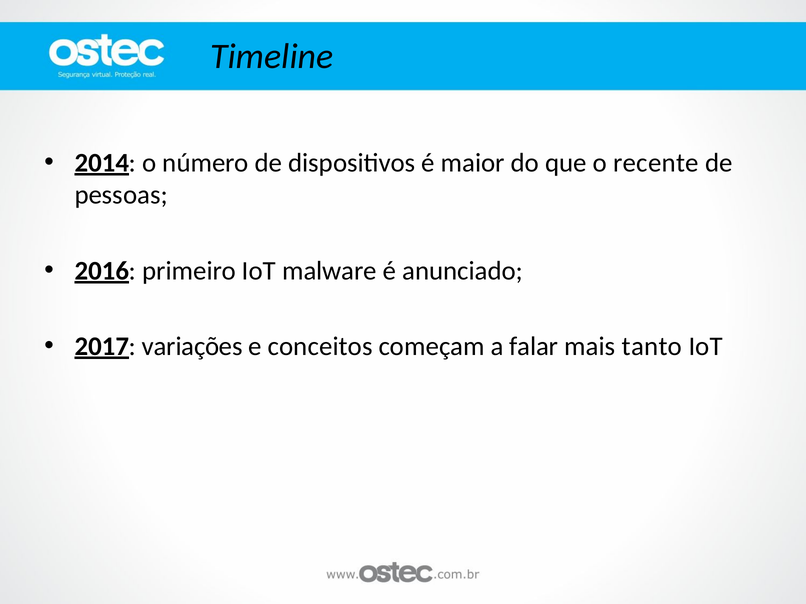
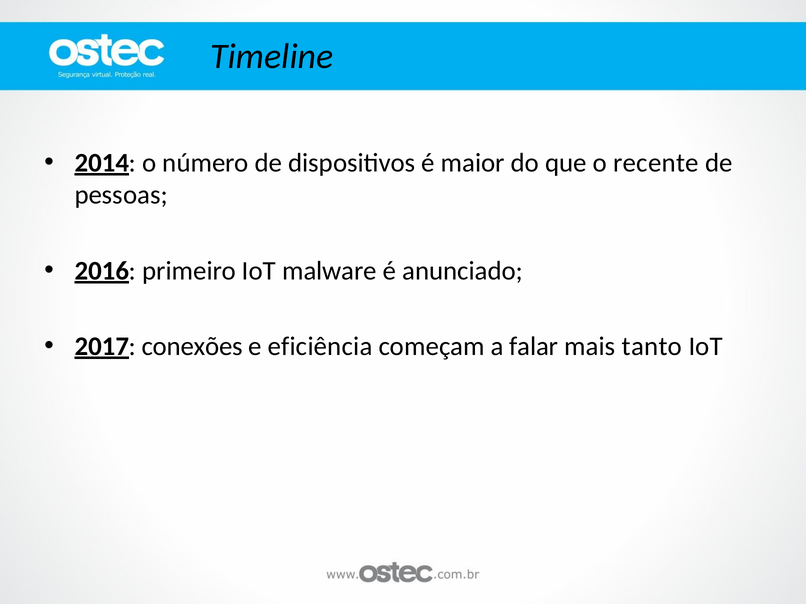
variações: variações -> conexões (192, 347)
conceitos: conceitos -> eficiência (320, 347)
